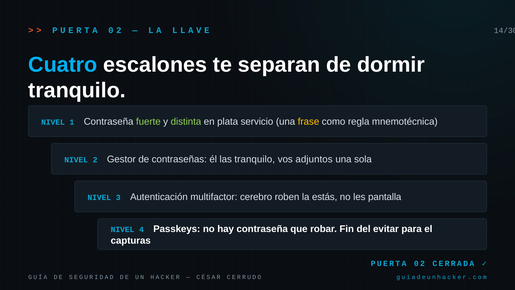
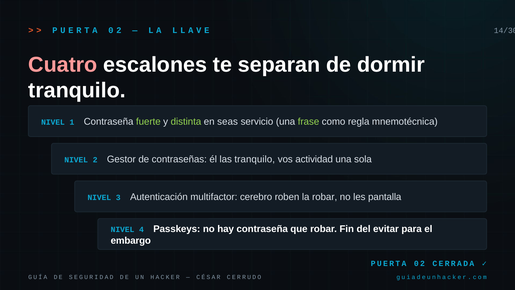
Cuatro colour: light blue -> pink (63, 65)
plata: plata -> seas (228, 122)
frase colour: yellow -> light green (308, 122)
adjuntos: adjuntos -> actividad (314, 159)
la estás: estás -> robar (325, 197)
capturas: capturas -> embargo (131, 240)
